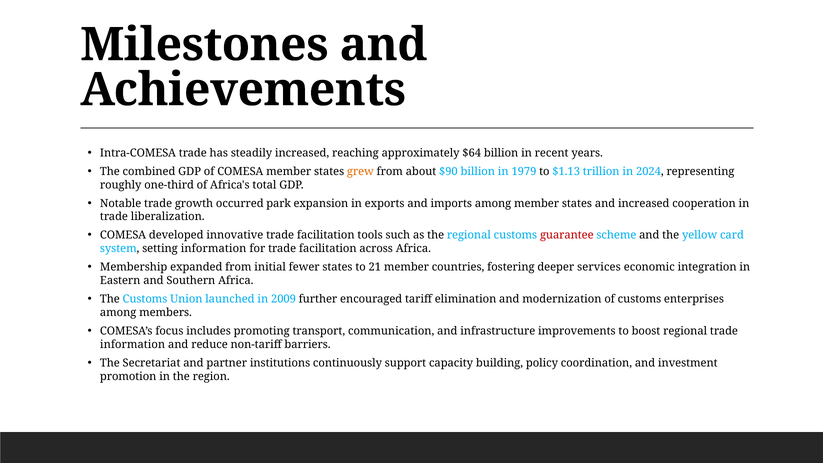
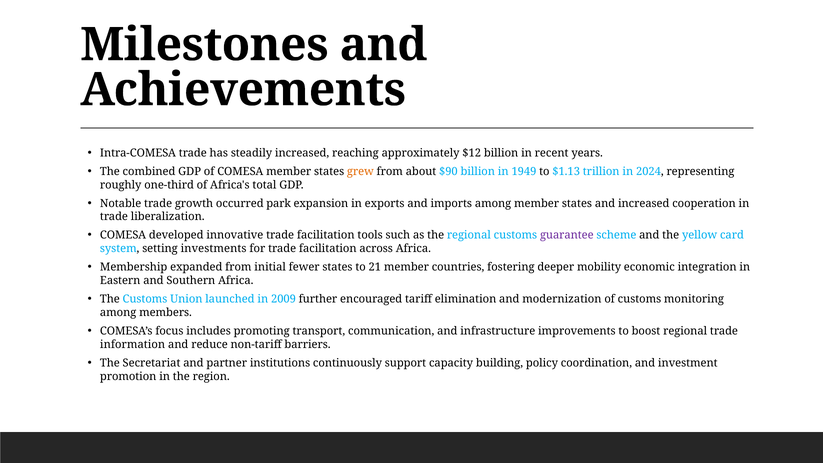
$64: $64 -> $12 (472, 153)
1979: 1979 -> 1949 (524, 171)
guarantee colour: red -> purple (567, 235)
setting information: information -> investments (214, 249)
services: services -> mobility (599, 267)
enterprises: enterprises -> monitoring (694, 299)
